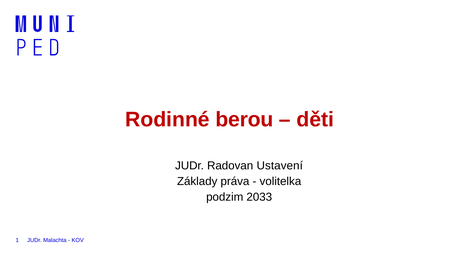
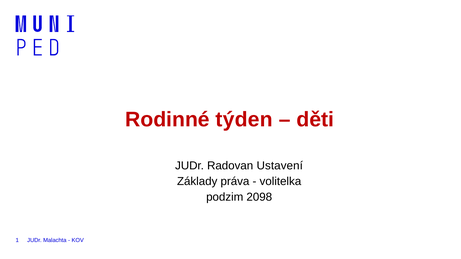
berou: berou -> týden (244, 120)
2033: 2033 -> 2098 (259, 197)
